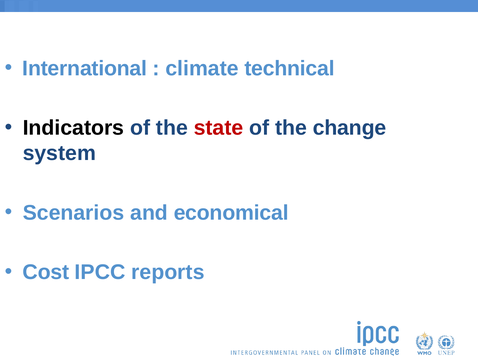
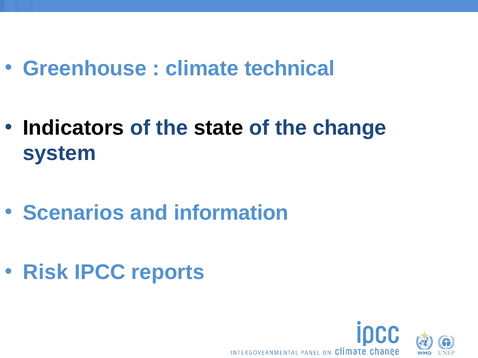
International: International -> Greenhouse (85, 68)
state colour: red -> black (219, 128)
economical: economical -> information (231, 213)
Cost: Cost -> Risk (46, 273)
